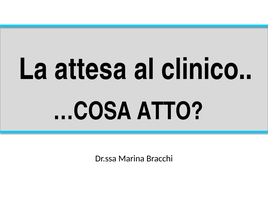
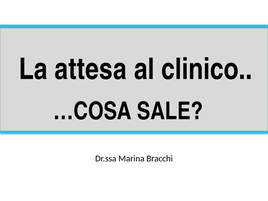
ATTO: ATTO -> SALE (170, 111)
